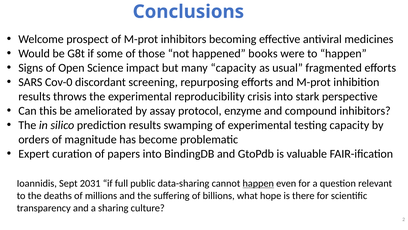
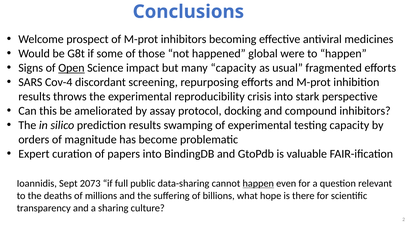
books: books -> global (263, 54)
Open underline: none -> present (71, 68)
Cov-0: Cov-0 -> Cov-4 (59, 82)
enzyme: enzyme -> docking (243, 111)
2031: 2031 -> 2073 (90, 183)
